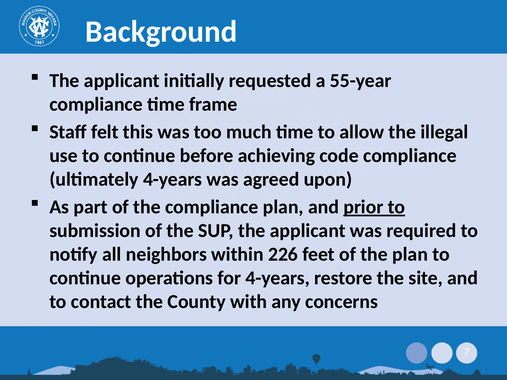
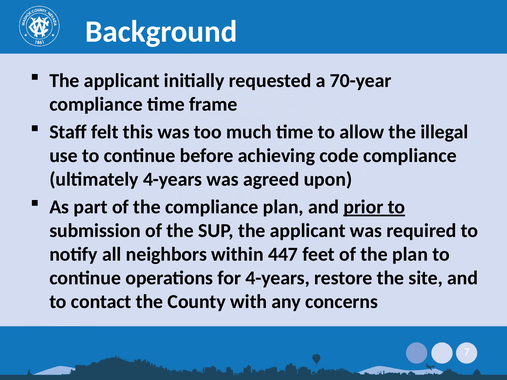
55-year: 55-year -> 70-year (361, 81)
226: 226 -> 447 (283, 254)
